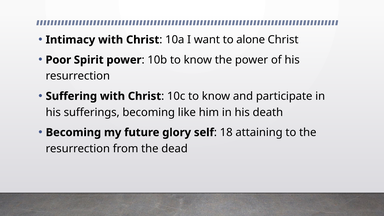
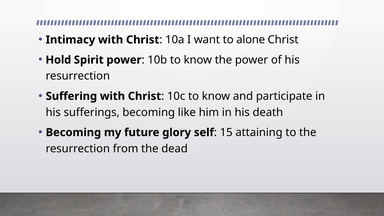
Poor: Poor -> Hold (58, 60)
18: 18 -> 15 (226, 132)
